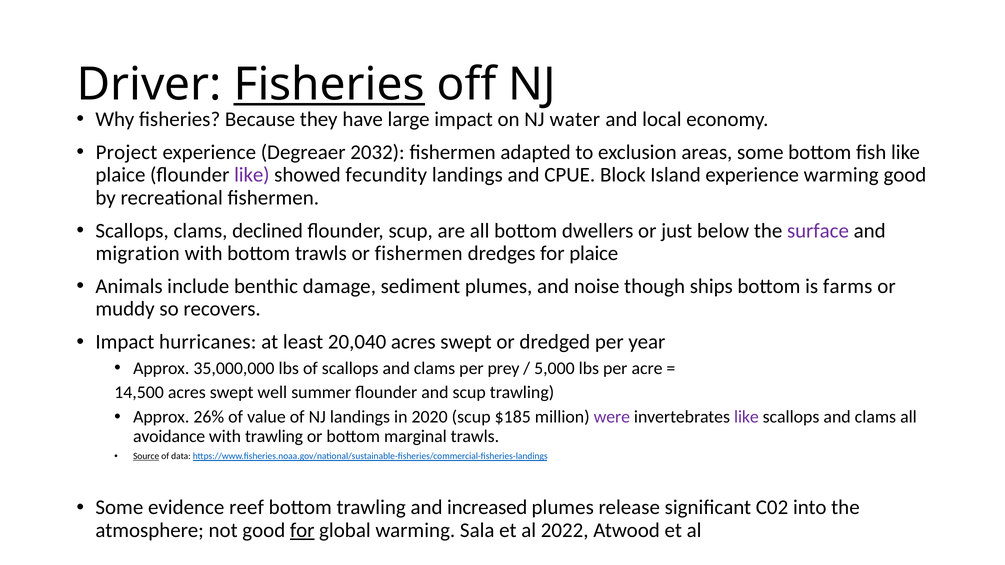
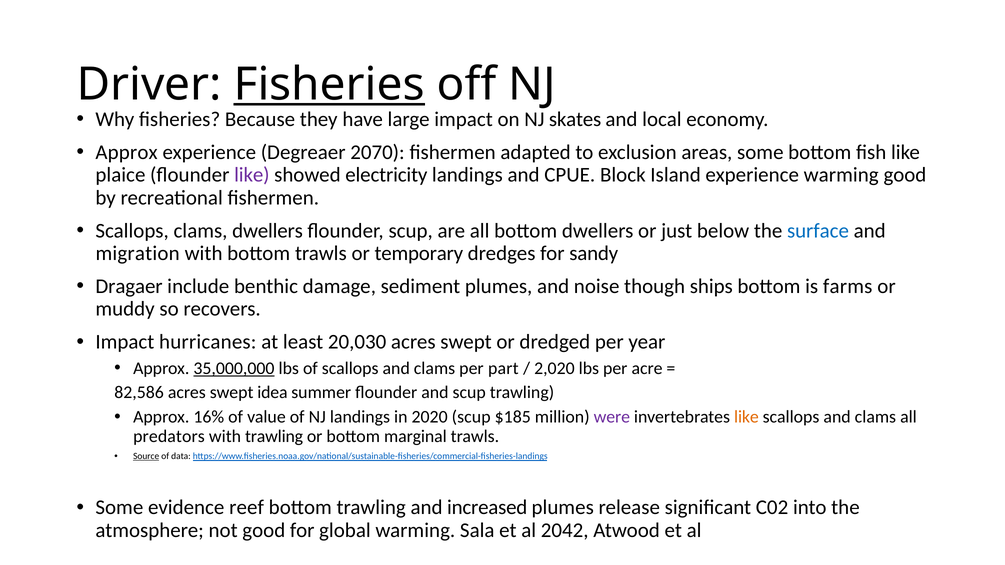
water: water -> skates (575, 119)
Project: Project -> Approx (127, 152)
2032: 2032 -> 2070 (378, 152)
fecundity: fecundity -> electricity (386, 175)
clams declined: declined -> dwellers (268, 231)
surface colour: purple -> blue (818, 231)
or fishermen: fishermen -> temporary (419, 253)
for plaice: plaice -> sandy (594, 253)
Animals: Animals -> Dragaer (129, 287)
20,040: 20,040 -> 20,030 (357, 342)
35,000,000 underline: none -> present (234, 368)
prey: prey -> part (503, 368)
5,000: 5,000 -> 2,020 (554, 368)
14,500: 14,500 -> 82,586 (139, 393)
well: well -> idea (272, 393)
26%: 26% -> 16% (209, 417)
like colour: purple -> orange (746, 417)
avoidance: avoidance -> predators (169, 436)
for underline: present -> none (302, 530)
2022: 2022 -> 2042 (565, 530)
